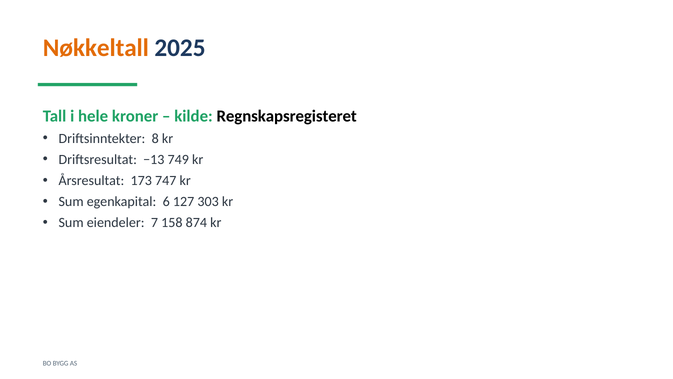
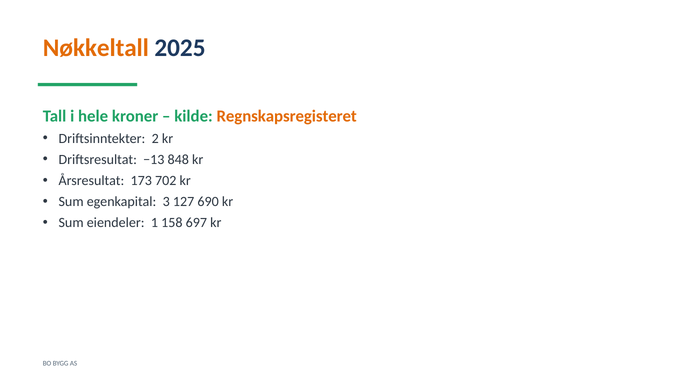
Regnskapsregisteret colour: black -> orange (287, 116)
8: 8 -> 2 (155, 138)
749: 749 -> 848 (178, 159)
747: 747 -> 702 (166, 180)
6: 6 -> 3 (166, 202)
303: 303 -> 690 (208, 202)
7: 7 -> 1 (154, 223)
874: 874 -> 697 (196, 223)
